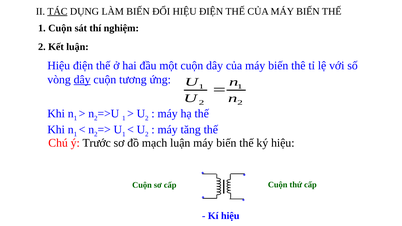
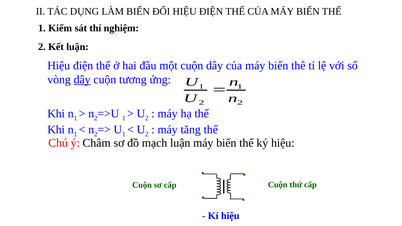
TÁC underline: present -> none (57, 11)
1 Cuộn: Cuộn -> Kiểm (60, 28)
Trước: Trước -> Châm (97, 143)
